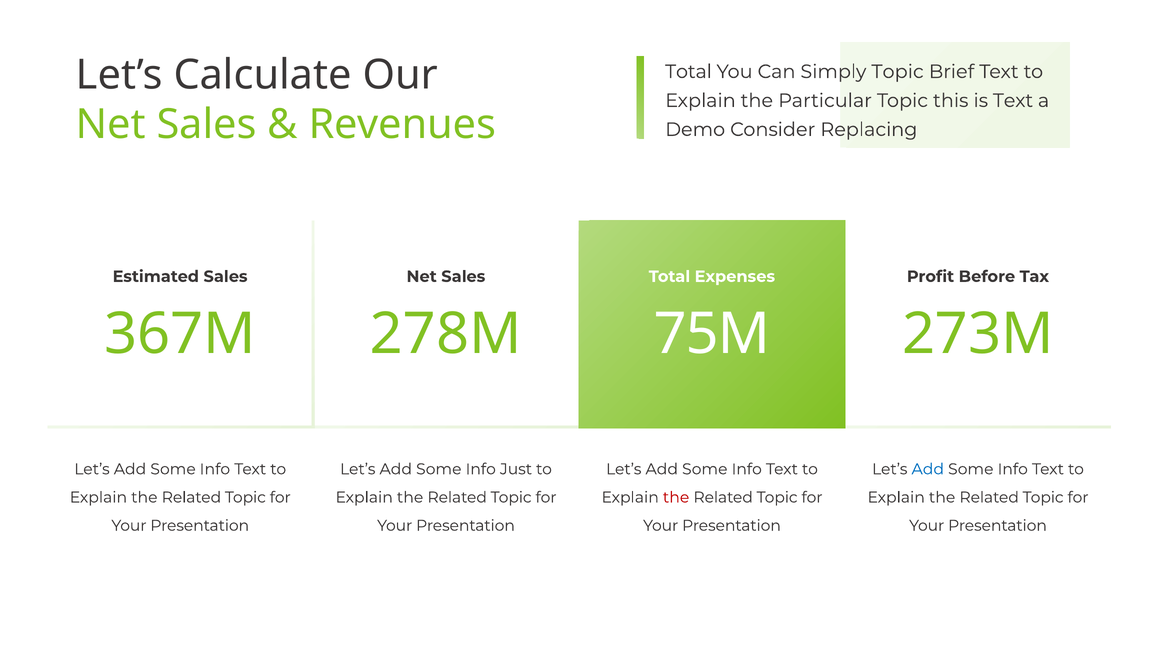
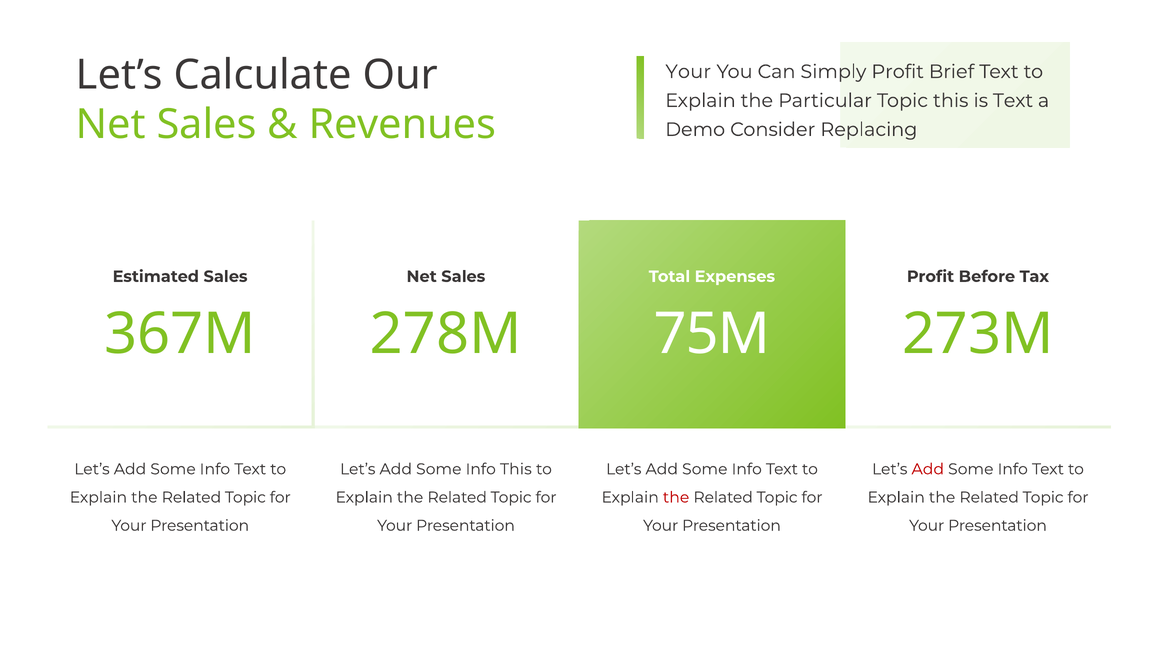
Total: Total -> Your (688, 72)
Simply Topic: Topic -> Profit (898, 72)
Info Just: Just -> This (516, 469)
Add colour: blue -> red (928, 469)
